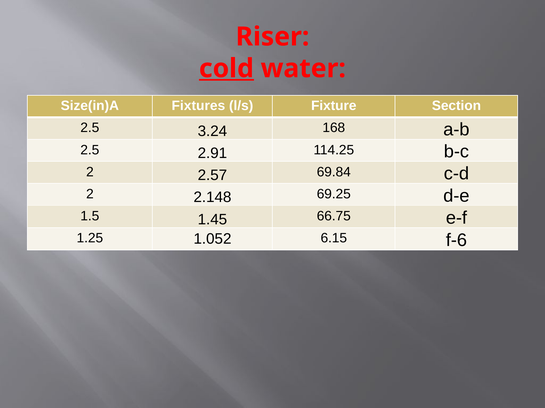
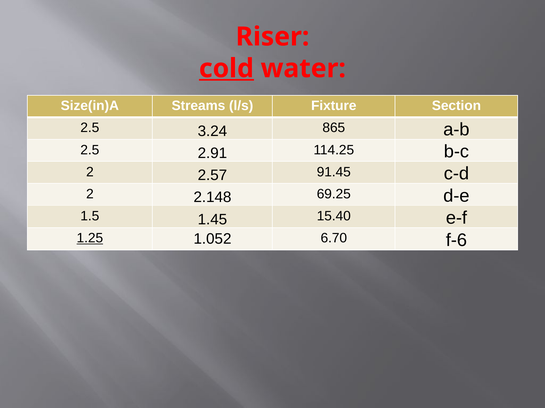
Fixtures: Fixtures -> Streams (198, 106)
168: 168 -> 865 (334, 128)
69.84: 69.84 -> 91.45 (334, 172)
66.75: 66.75 -> 15.40 (334, 216)
1.25 underline: none -> present (90, 239)
6.15: 6.15 -> 6.70 (334, 239)
